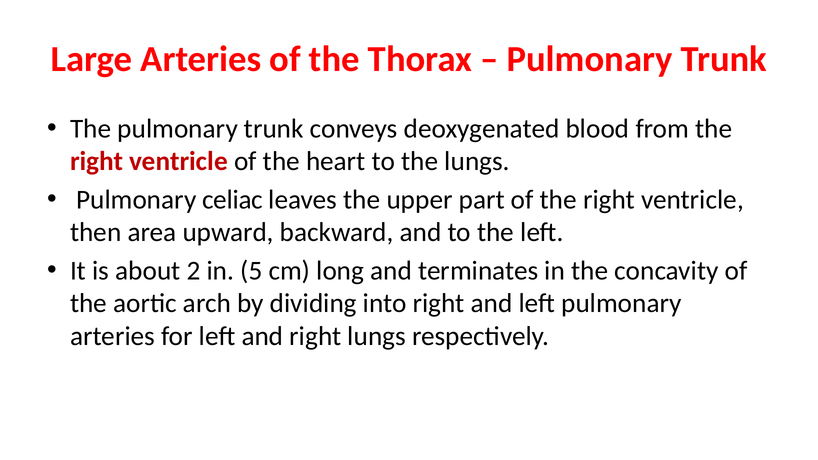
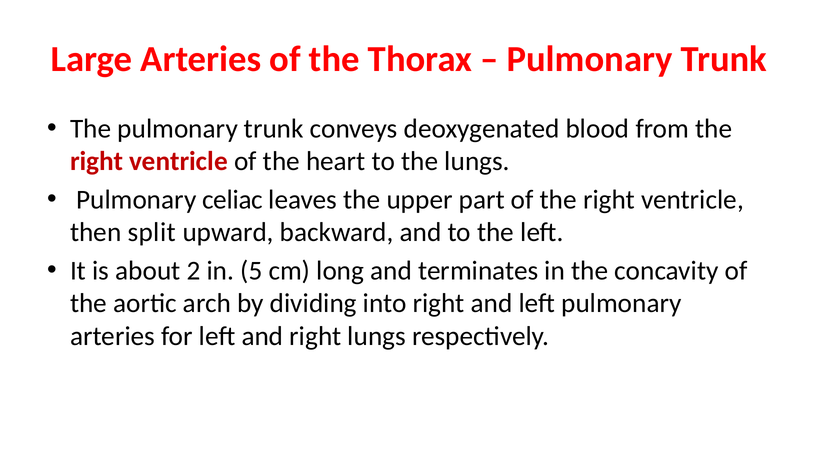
area: area -> split (152, 232)
